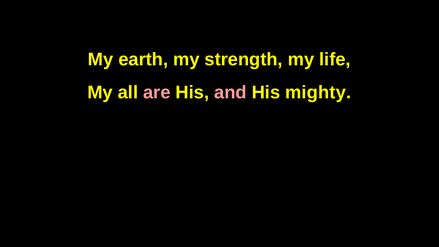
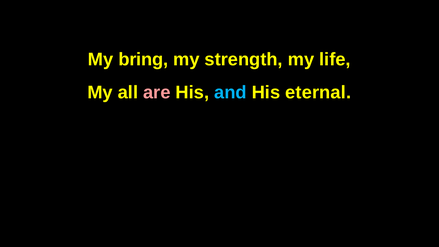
earth: earth -> bring (143, 59)
and colour: pink -> light blue (230, 92)
mighty: mighty -> eternal (318, 92)
